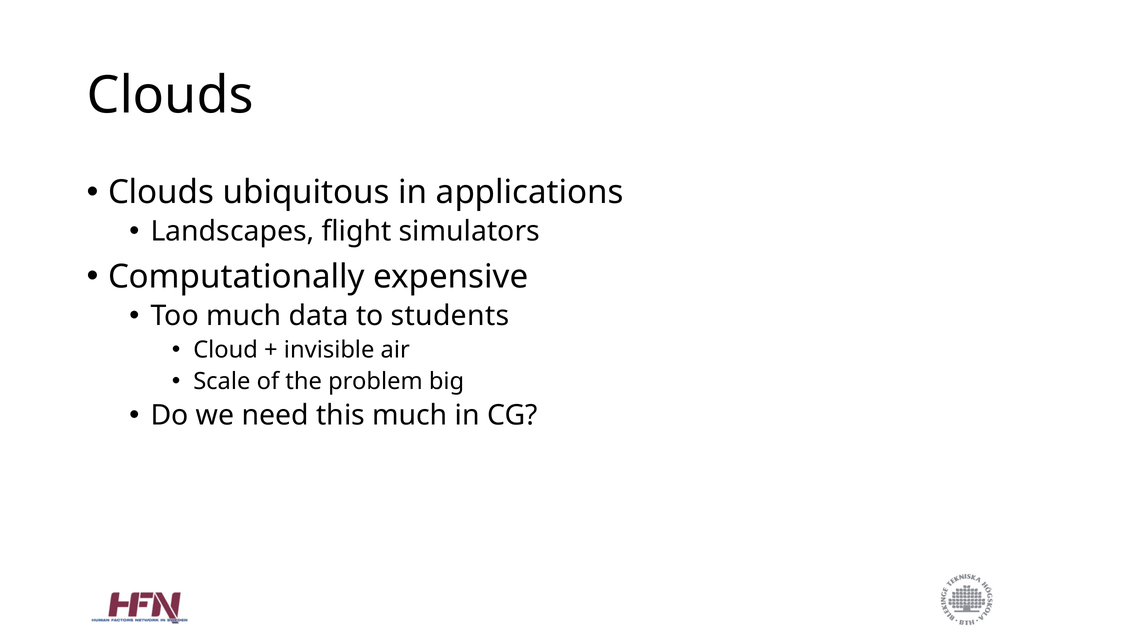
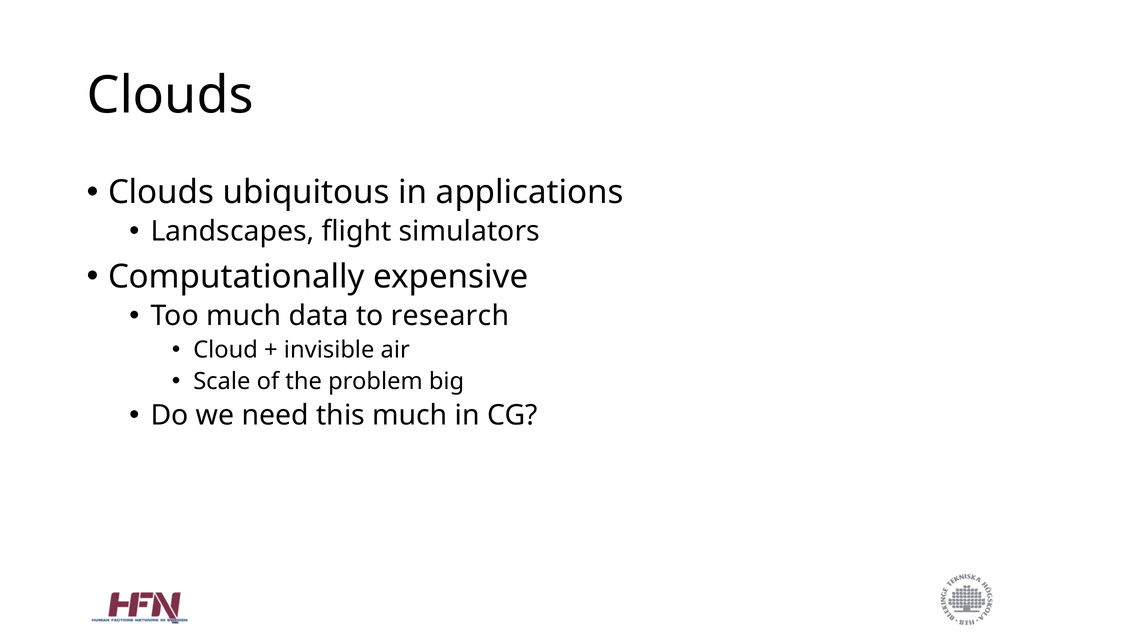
students: students -> research (450, 316)
